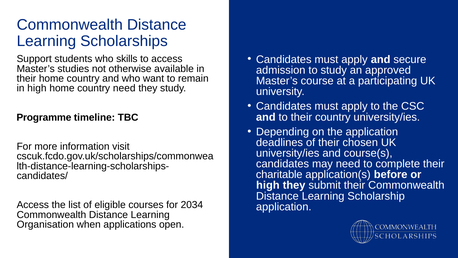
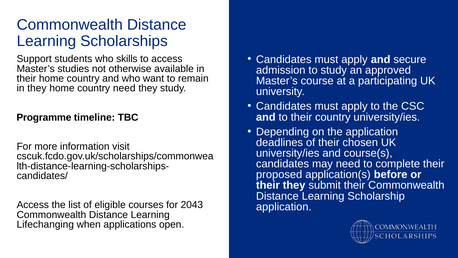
in high: high -> they (37, 88)
charitable: charitable -> proposed (279, 174)
high: high -> their (268, 185)
2034: 2034 -> 2043 (192, 205)
Organisation: Organisation -> Lifechanging (45, 224)
